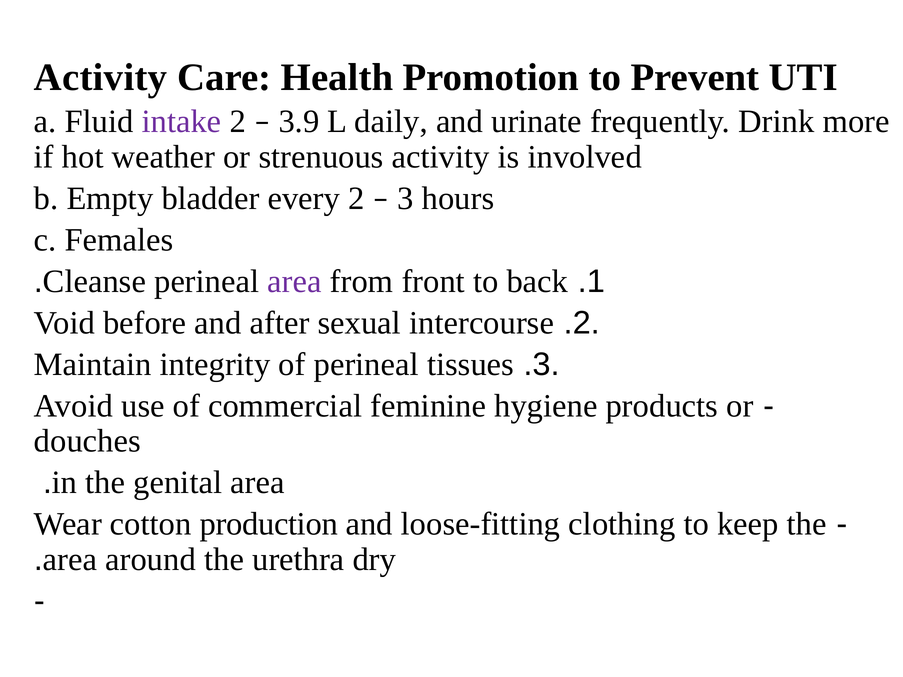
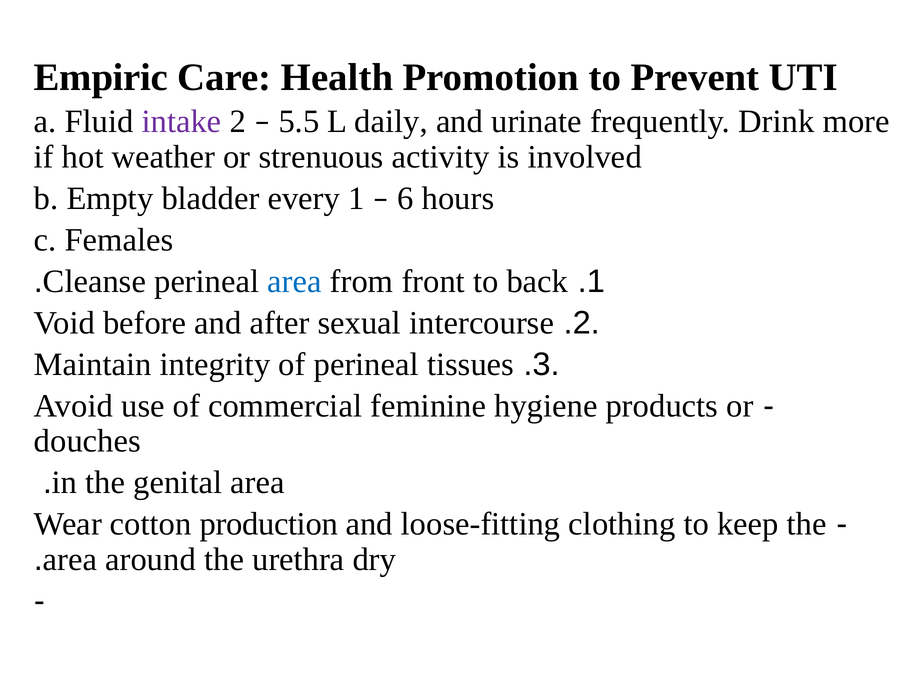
Activity: Activity -> Empiric (101, 78)
3.9: 3.9 -> 5.5 (299, 122)
every 2: 2 -> 1 (356, 198)
3: 3 -> 6 (406, 198)
area colour: purple -> blue (295, 282)
